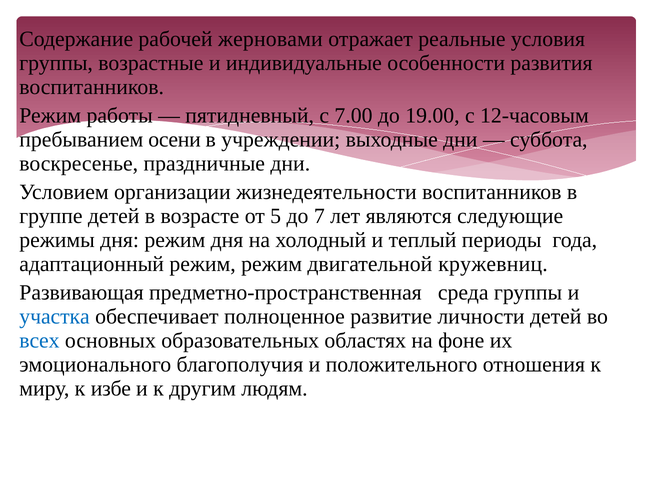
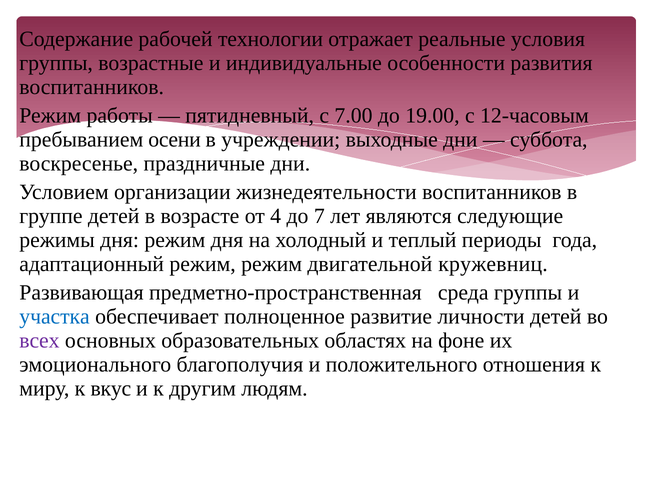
жерновами: жерновами -> технологии (271, 39)
5: 5 -> 4 (276, 216)
всех colour: blue -> purple (39, 340)
избе: избе -> вкус (111, 389)
